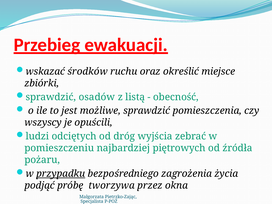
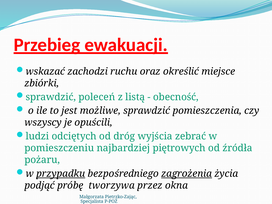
środków: środków -> zachodzi (88, 71)
osadów: osadów -> poleceń (97, 97)
zagrożenia underline: none -> present (187, 174)
